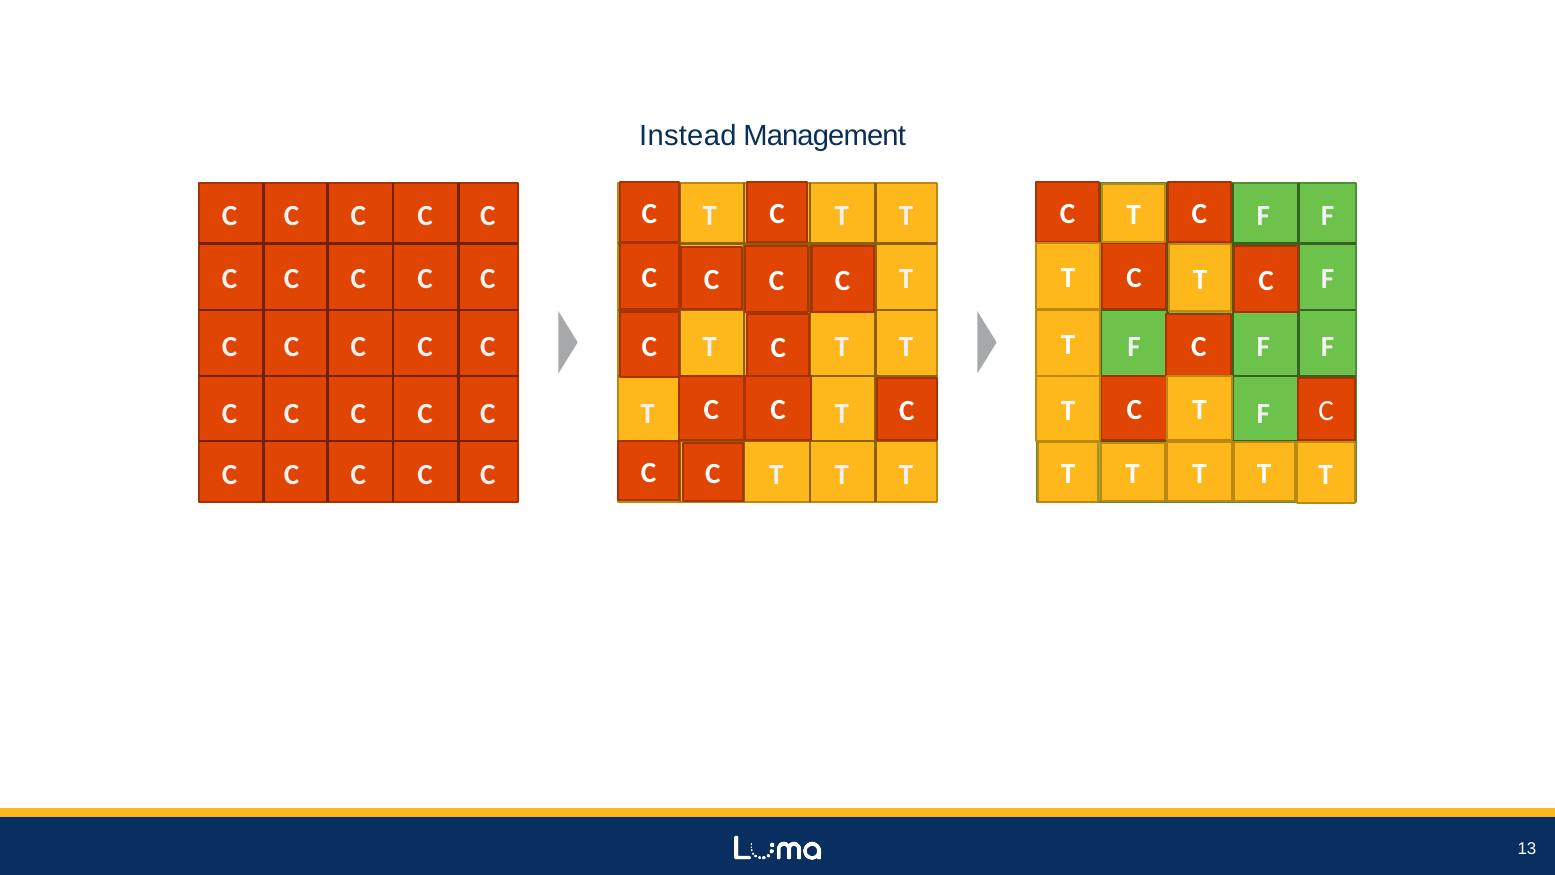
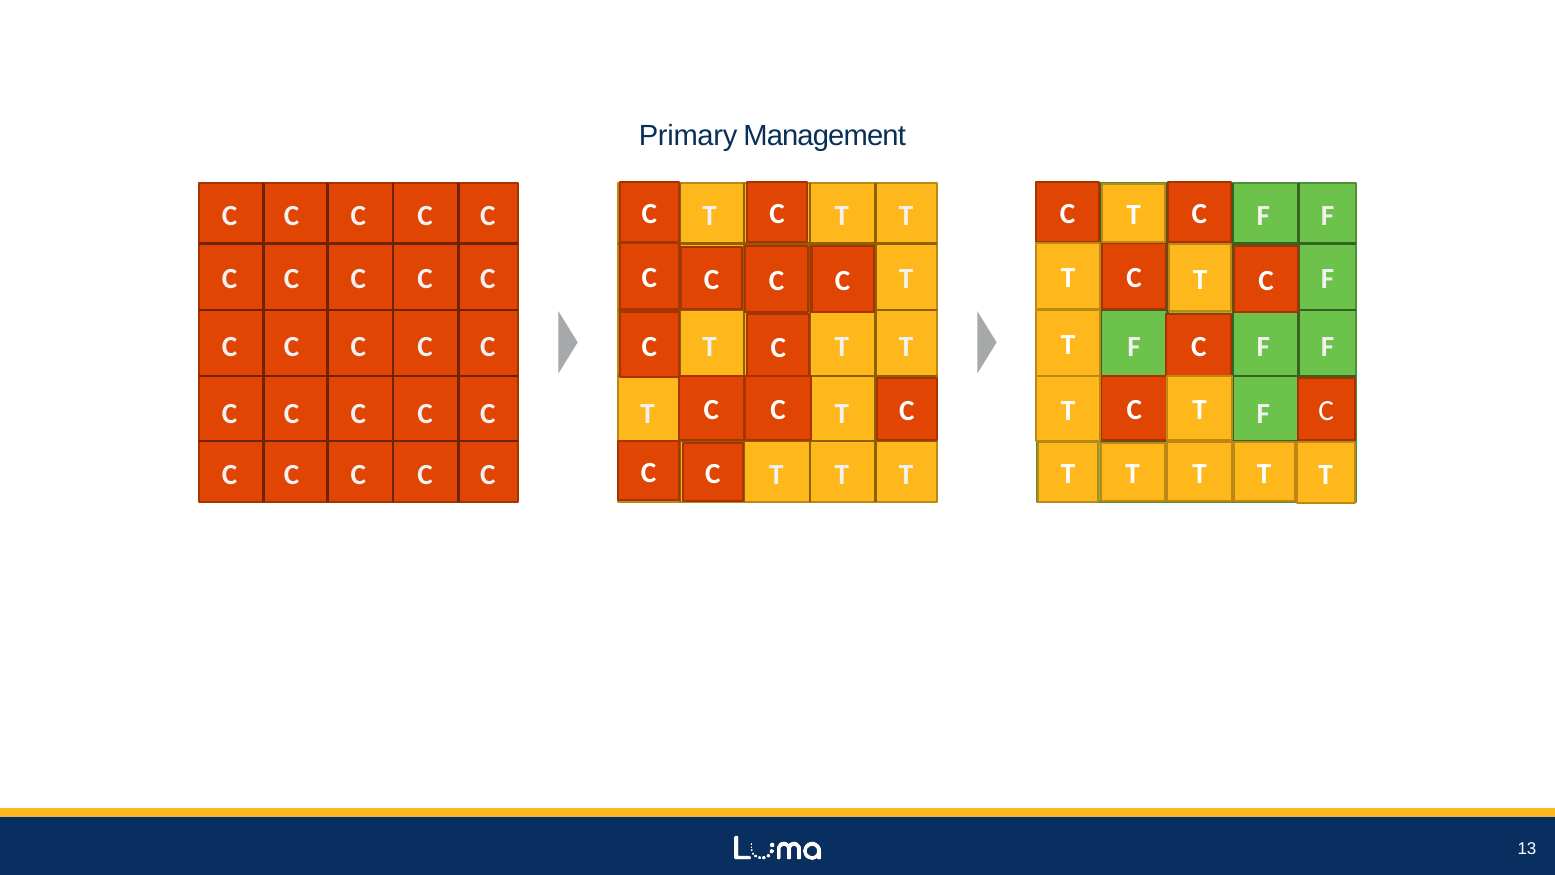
Instead: Instead -> Primary (688, 136)
